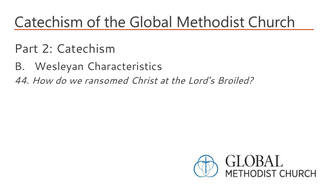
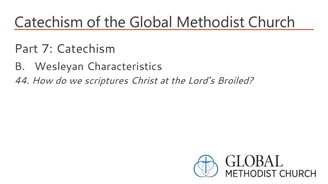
2: 2 -> 7 (47, 49)
ransomed: ransomed -> scriptures (106, 81)
